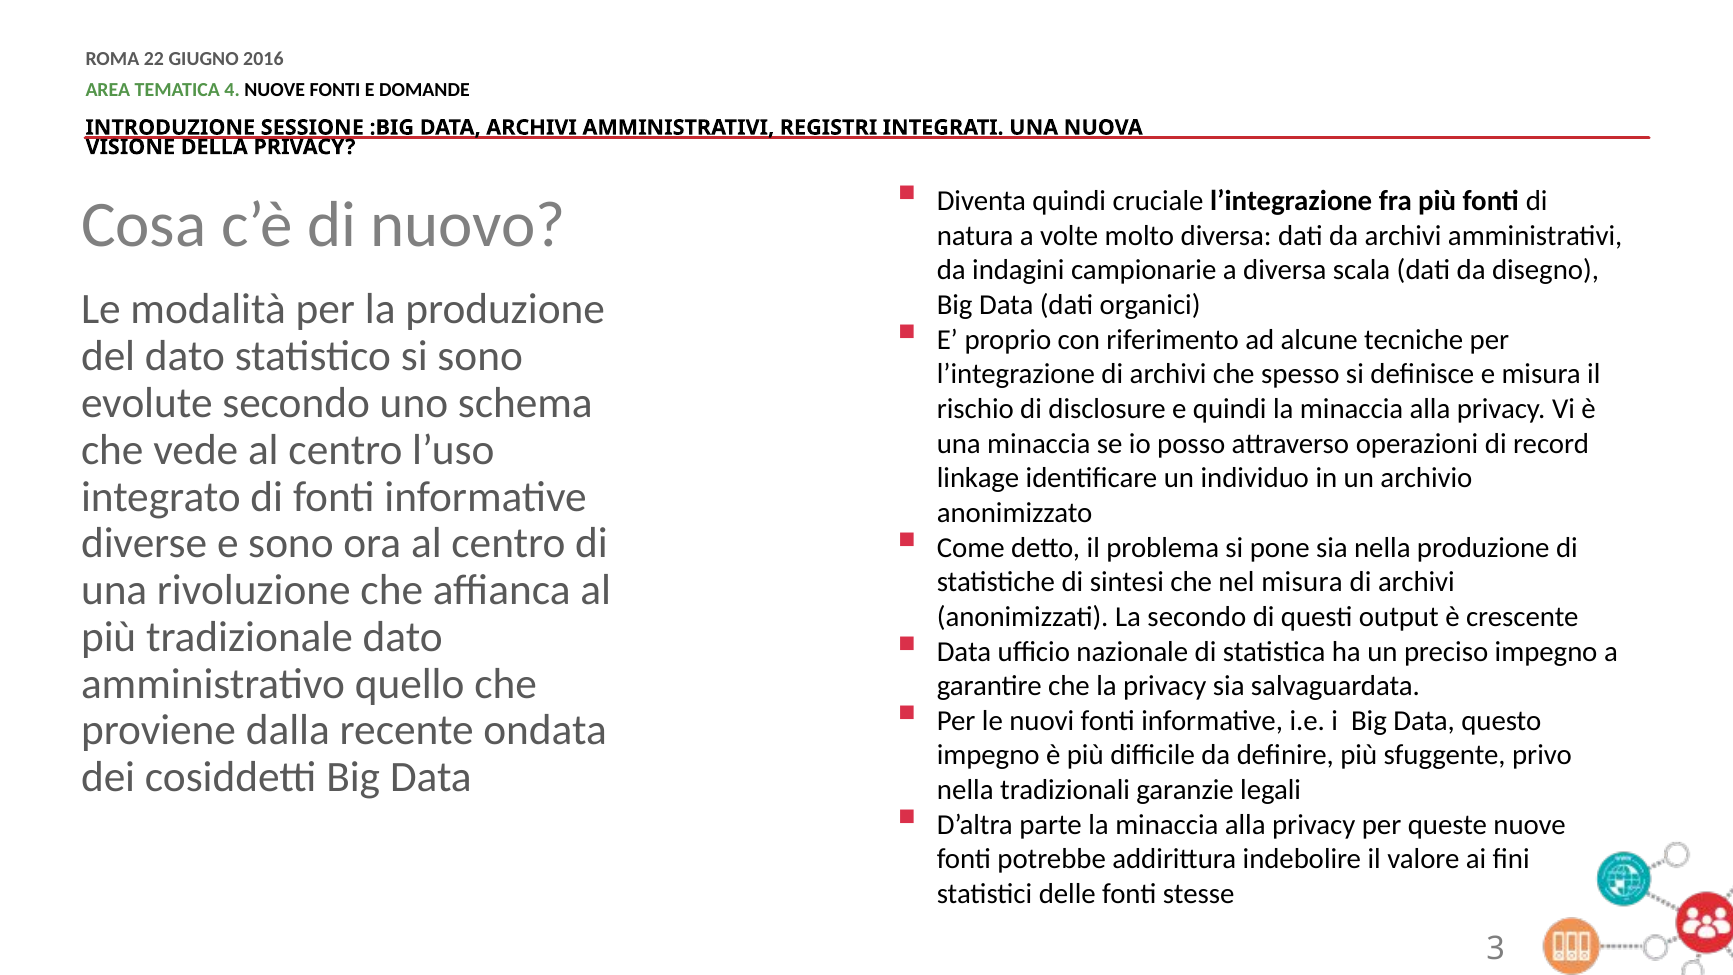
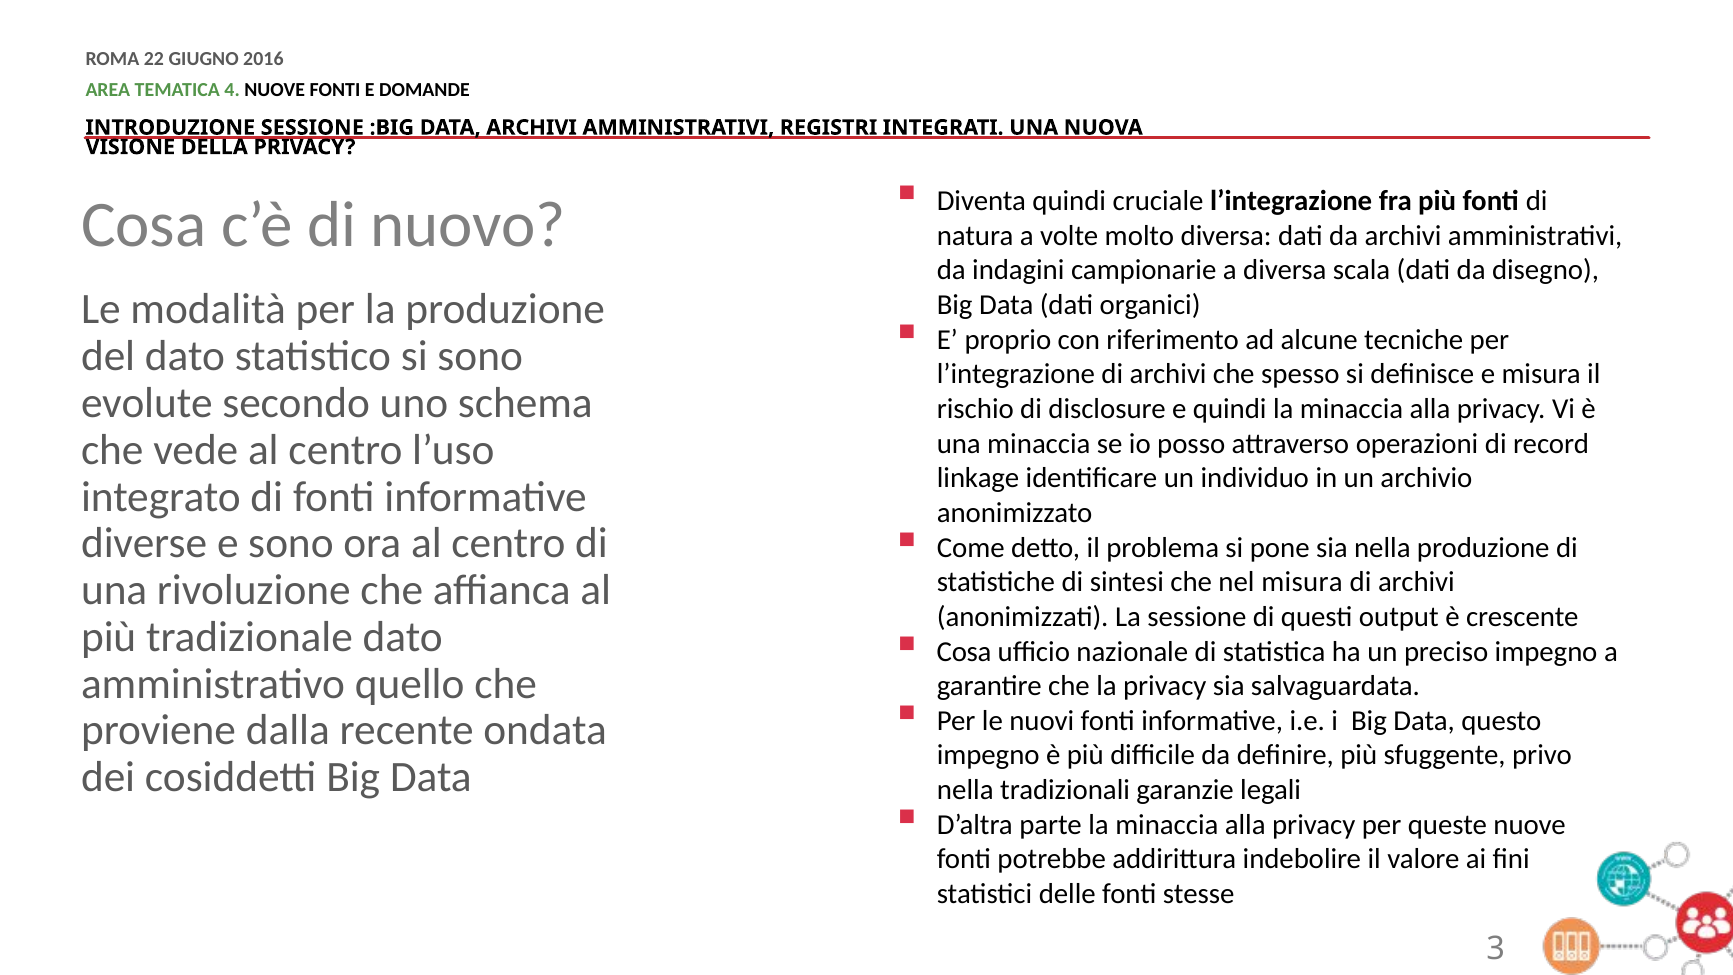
La secondo: secondo -> sessione (1197, 617)
Data: Data -> Cosa (964, 651)
